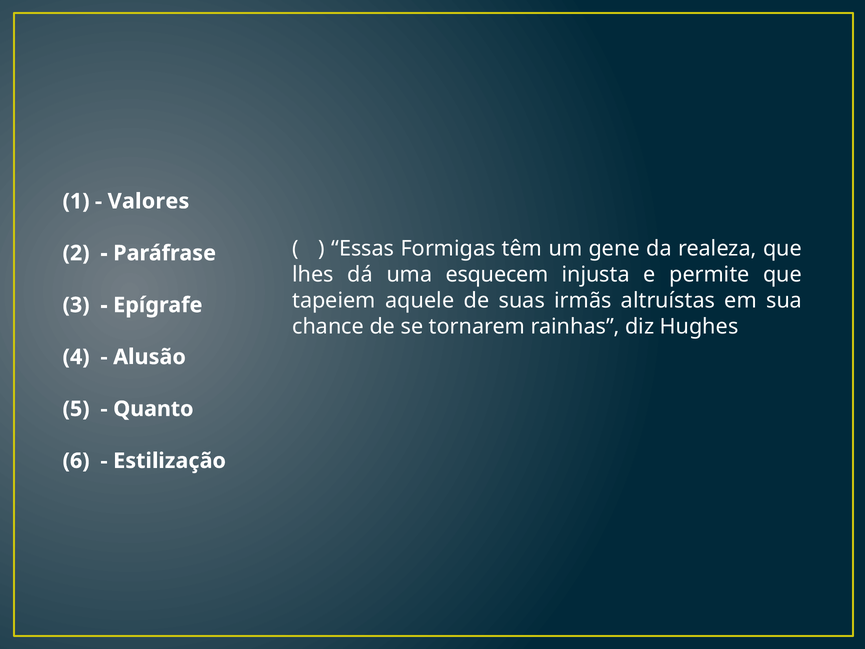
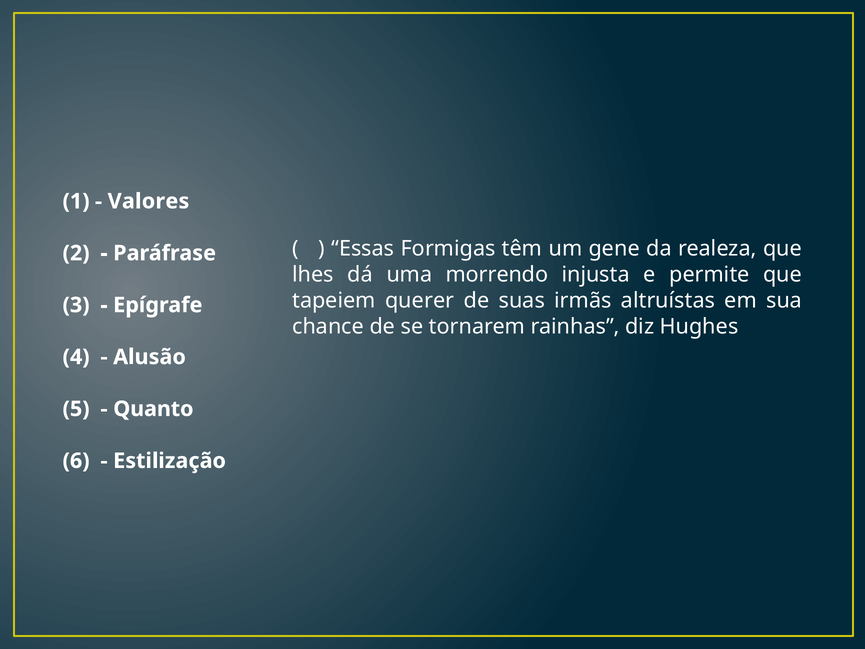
esquecem: esquecem -> morrendo (497, 274)
aquele: aquele -> querer (420, 300)
